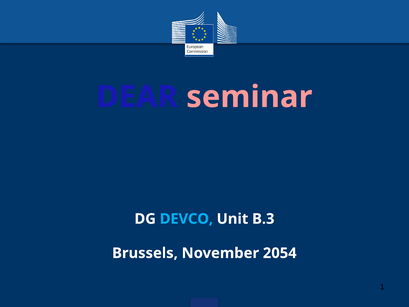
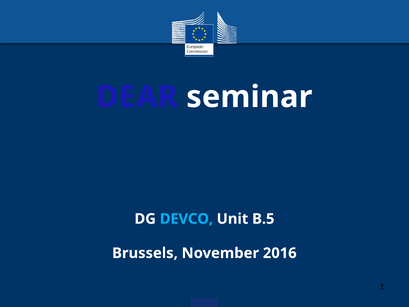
seminar colour: pink -> white (249, 97)
B.3: B.3 -> B.5 (263, 219)
2054: 2054 -> 2016 (280, 253)
